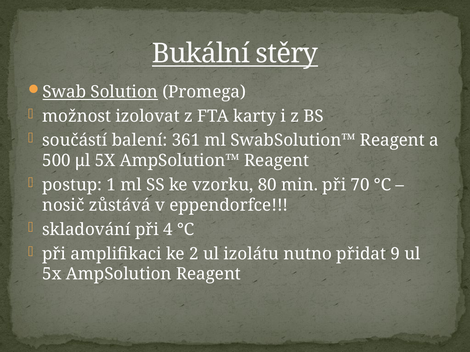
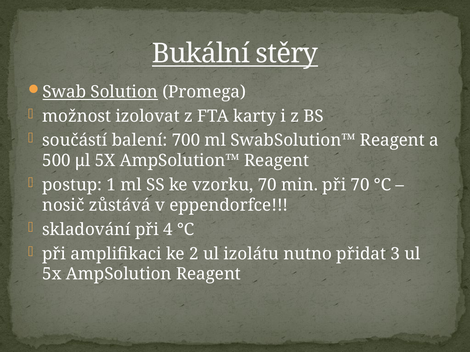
361: 361 -> 700 (186, 141)
vzorku 80: 80 -> 70 (267, 185)
9: 9 -> 3 (395, 254)
